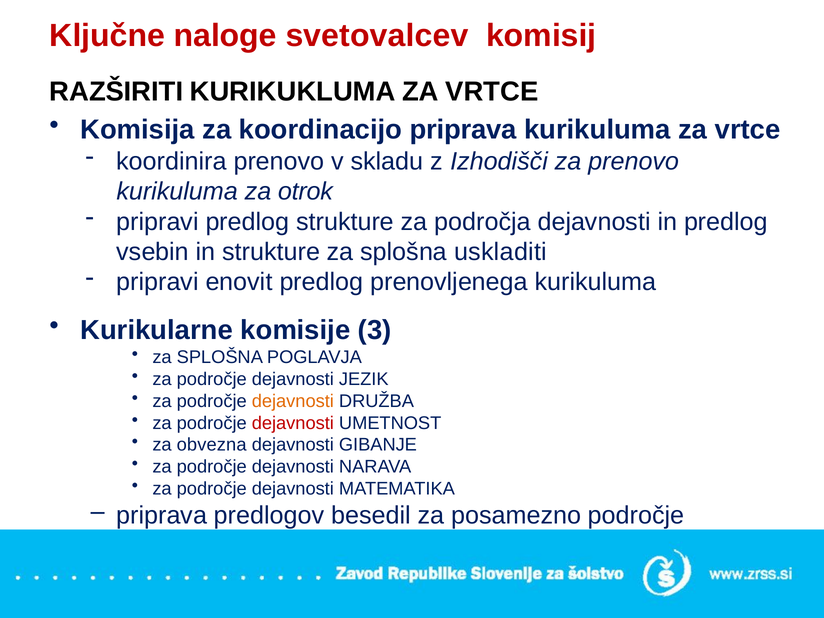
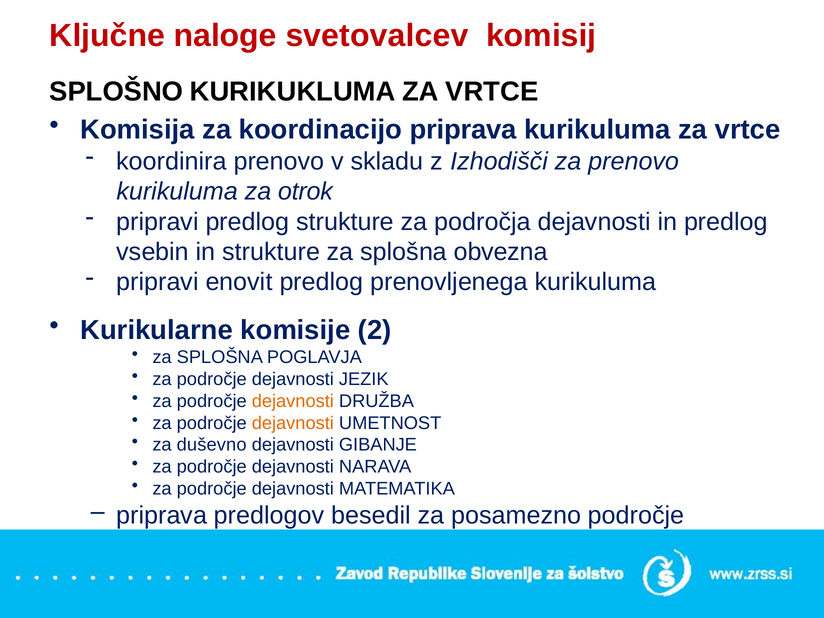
RAZŠIRITI: RAZŠIRITI -> SPLOŠNO (116, 91)
uskladiti: uskladiti -> obvezna (501, 252)
3: 3 -> 2 (375, 330)
dejavnosti colour: red -> orange (293, 423)
obvezna: obvezna -> duševno (212, 445)
